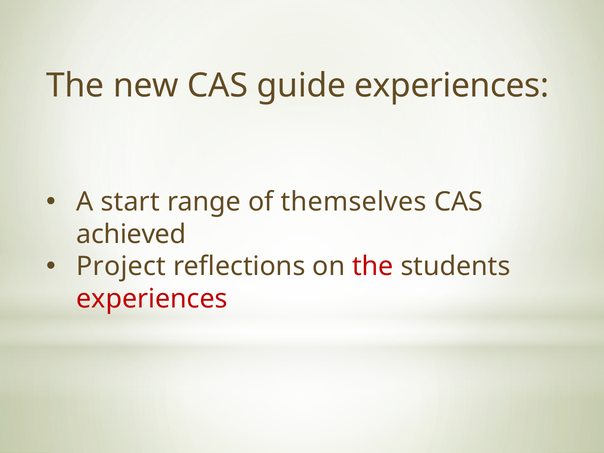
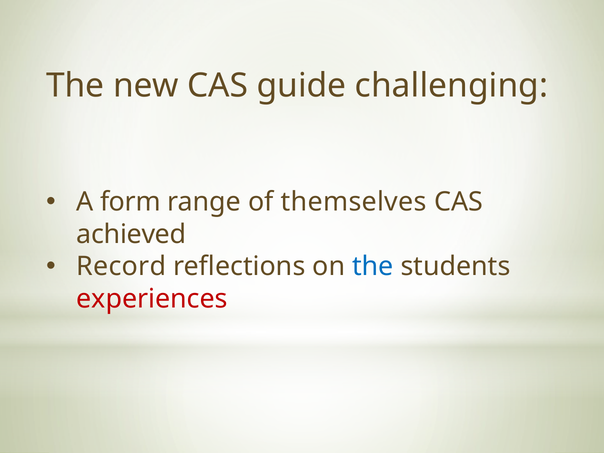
guide experiences: experiences -> challenging (451, 86)
start: start -> form (130, 202)
Project: Project -> Record (121, 267)
the colour: red -> blue (373, 267)
